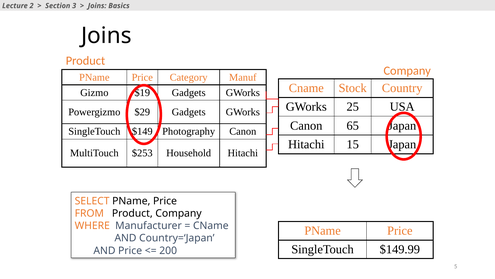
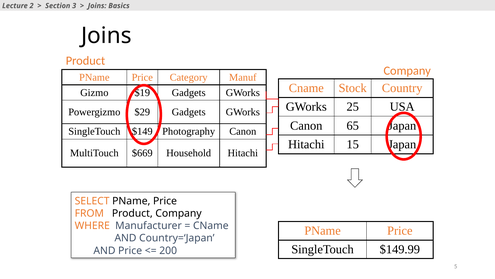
$253: $253 -> $669 (142, 153)
